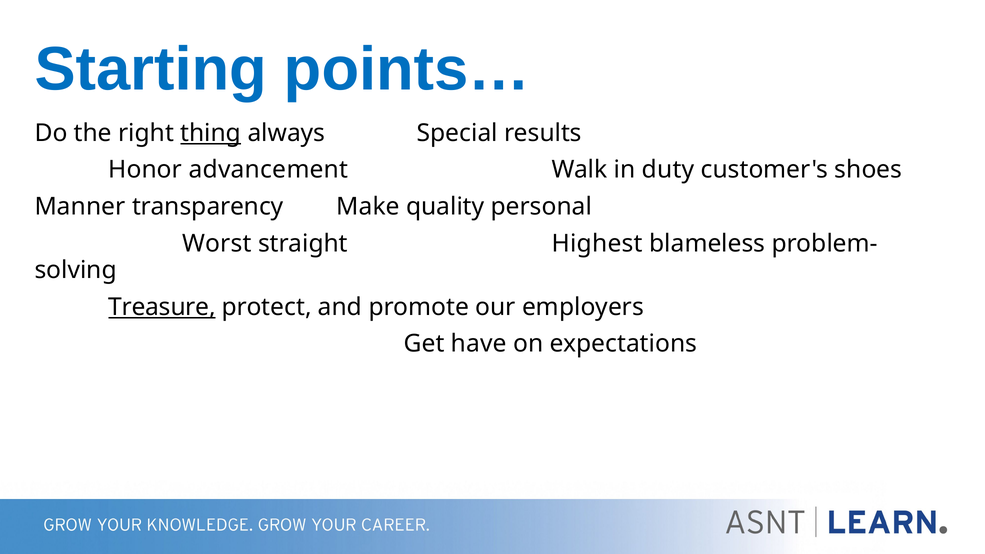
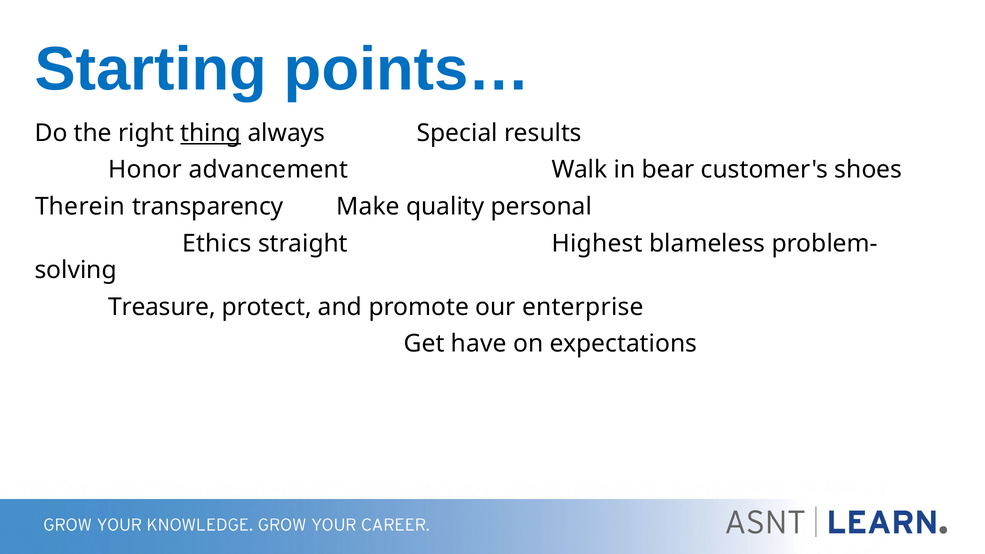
duty: duty -> bear (668, 170)
Manner: Manner -> Therein (80, 207)
Worst: Worst -> Ethics (217, 244)
Treasure underline: present -> none (162, 307)
employers: employers -> enterprise (583, 307)
